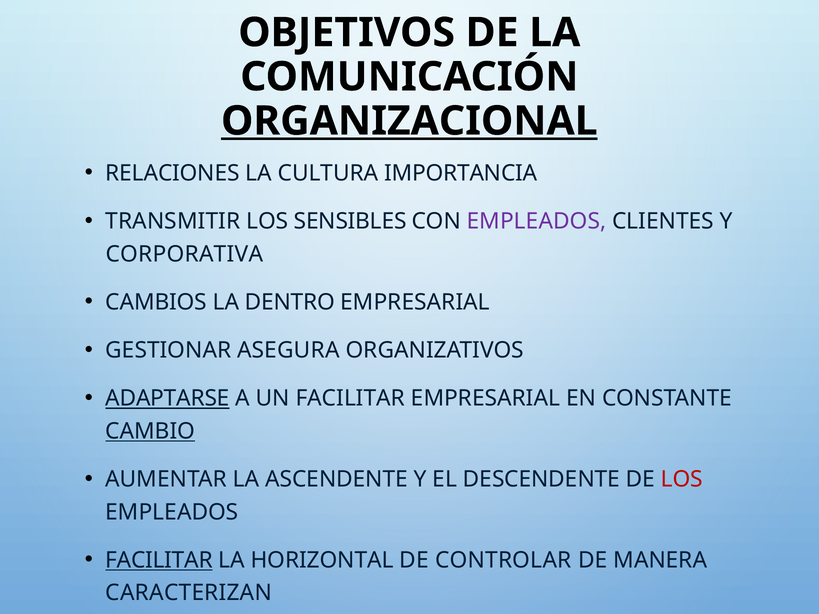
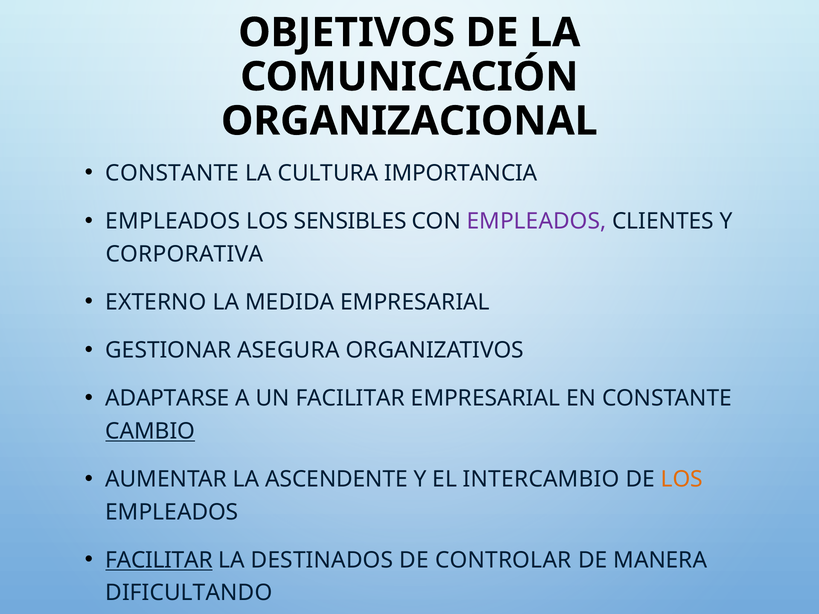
ORGANIZACIONAL underline: present -> none (409, 121)
RELACIONES: RELACIONES -> CONSTANTE (172, 173)
TRANSMITIR: TRANSMITIR -> EMPLEADOS (173, 221)
CAMBIOS: CAMBIOS -> EXTERNO (156, 302)
DENTRO: DENTRO -> MEDIDA (290, 302)
ADAPTARSE underline: present -> none (167, 399)
DESCENDENTE: DESCENDENTE -> INTERCAMBIO (541, 480)
LOS colour: red -> orange (682, 480)
HORIZONTAL: HORIZONTAL -> DESTINADOS (322, 560)
CARACTERIZAN: CARACTERIZAN -> DIFICULTANDO (189, 593)
